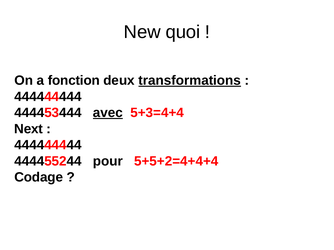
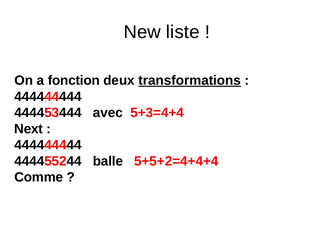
quoi: quoi -> liste (183, 32)
avec underline: present -> none (108, 113)
pour: pour -> balle (108, 161)
Codage: Codage -> Comme (39, 178)
